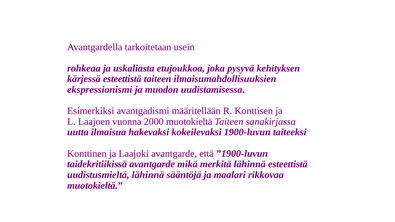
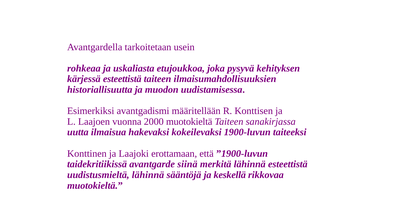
ekspressionismi: ekspressionismi -> historiallisuutta (100, 90)
Laajoki avantgarde: avantgarde -> erottamaan (174, 154)
mikä: mikä -> siinä (187, 164)
maalari: maalari -> keskellä (230, 175)
